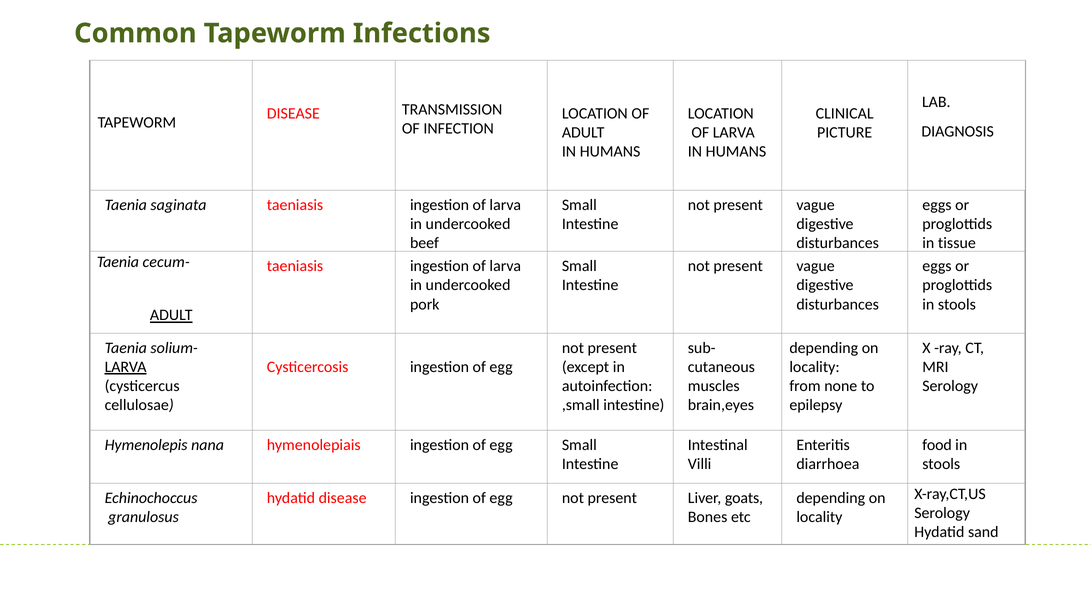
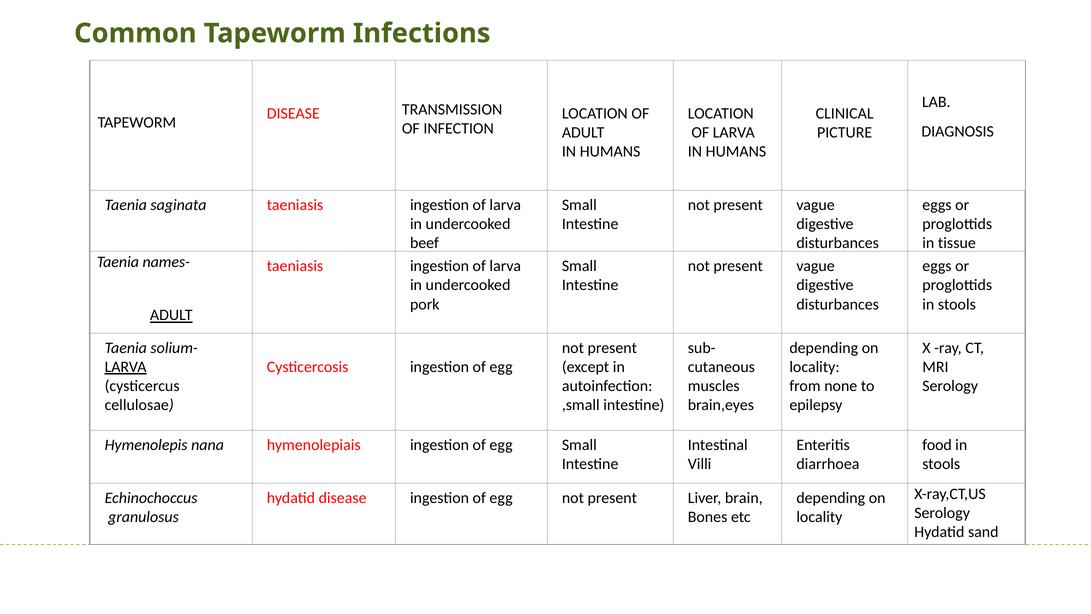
cecum-: cecum- -> names- (166, 262)
goats: goats -> brain (744, 498)
